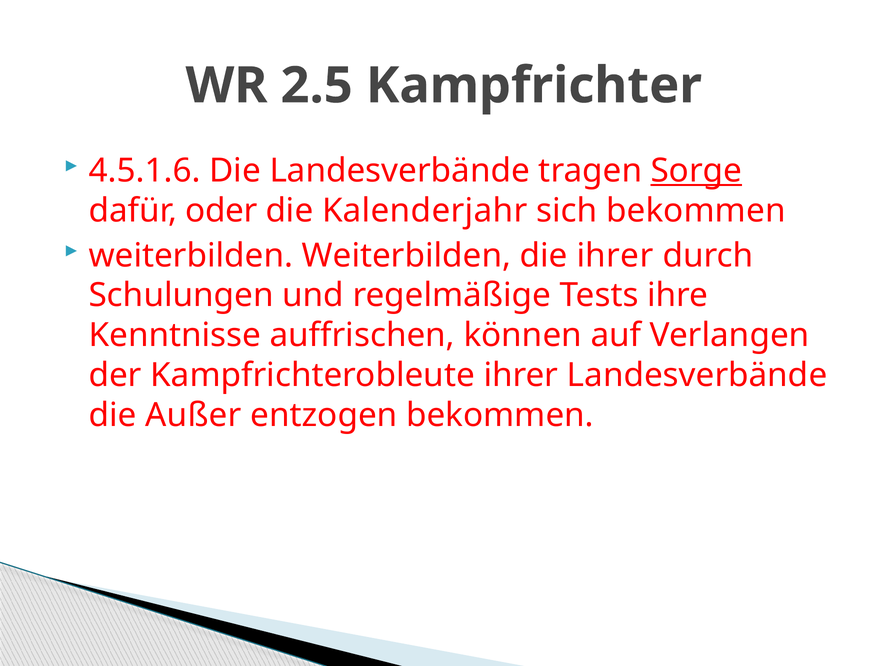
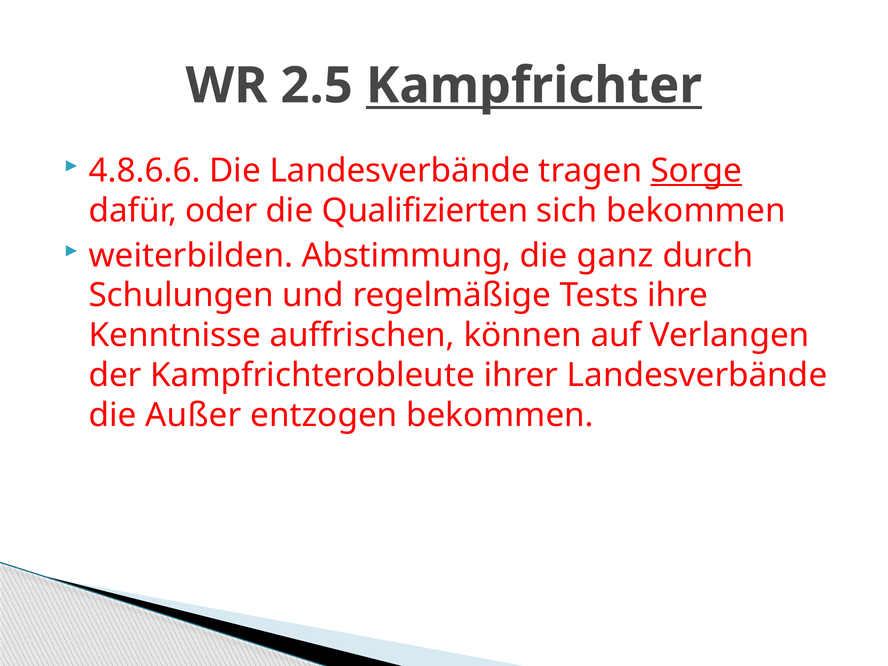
Kampfrichter underline: none -> present (534, 86)
4.5.1.6: 4.5.1.6 -> 4.8.6.6 (145, 171)
Kalenderjahr: Kalenderjahr -> Qualifizierten (425, 211)
weiterbilden Weiterbilden: Weiterbilden -> Abstimmung (407, 256)
die ihrer: ihrer -> ganz (615, 256)
